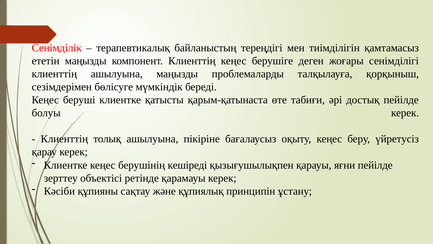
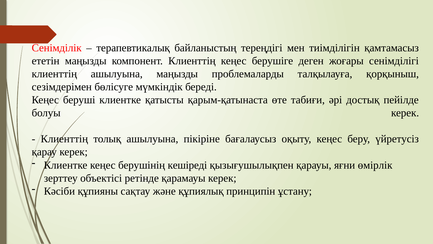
яғни пейілде: пейілде -> өмірлік (375, 165)
